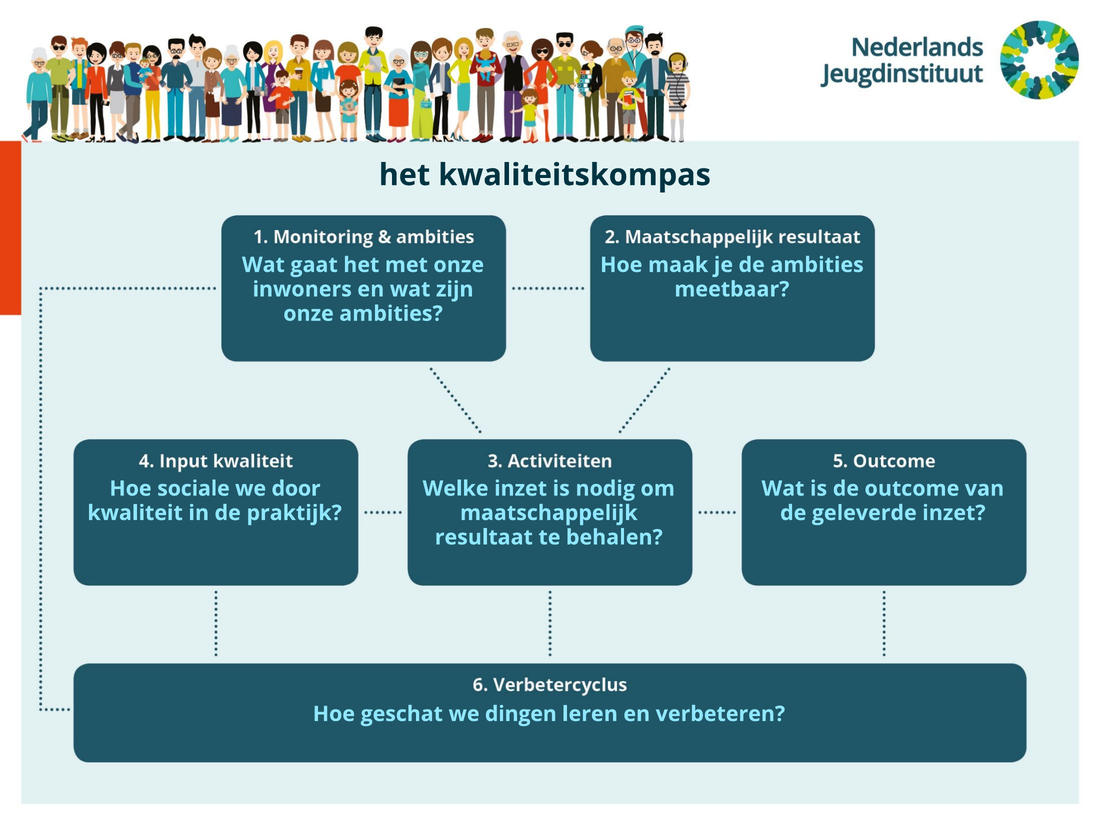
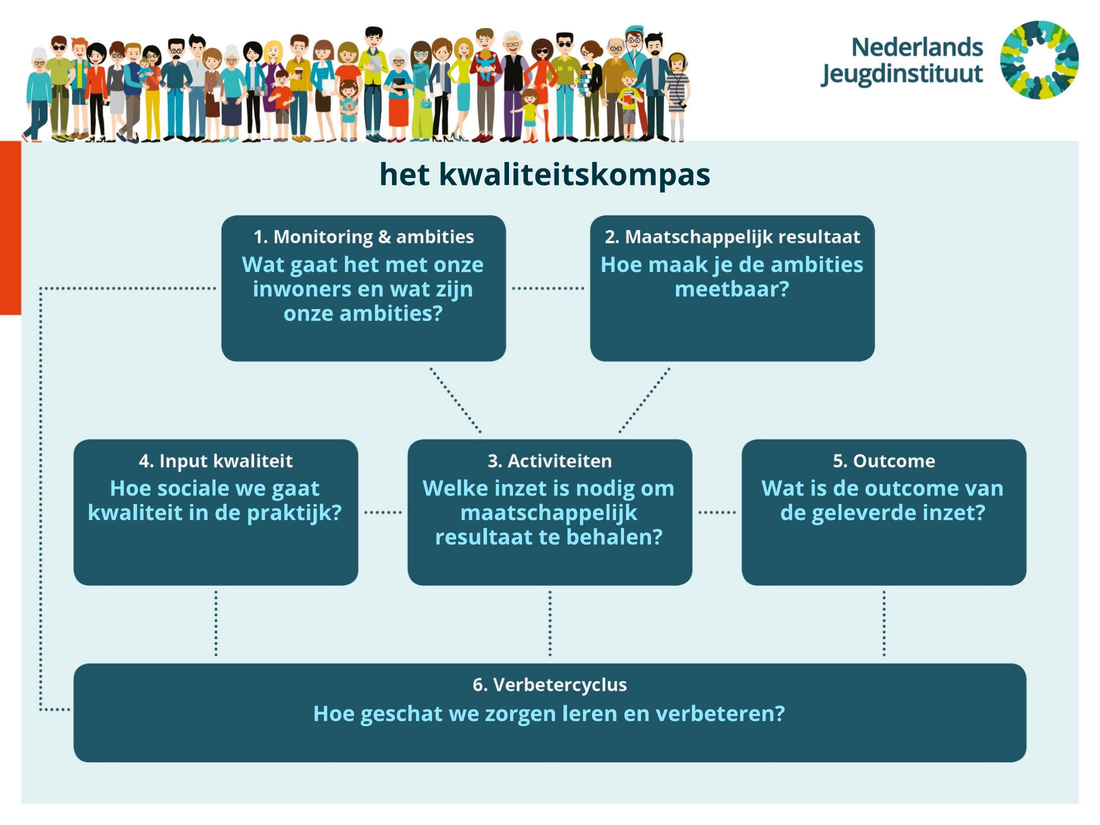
we door: door -> gaat (296, 489)
dingen: dingen -> zorgen (521, 714)
